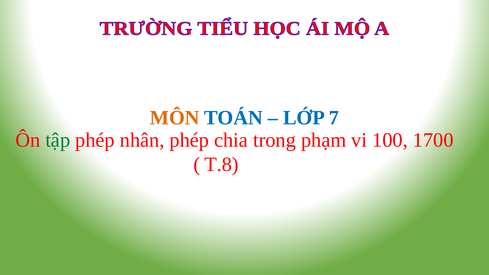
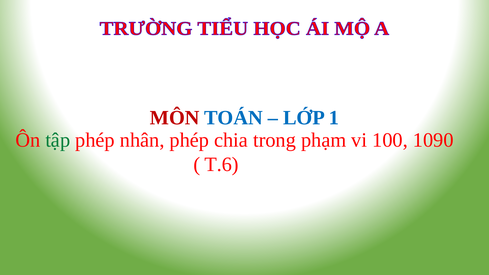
MÔN colour: orange -> red (175, 118)
7: 7 -> 1 (334, 118)
1700: 1700 -> 1090 (433, 140)
T.8: T.8 -> T.6 (222, 164)
